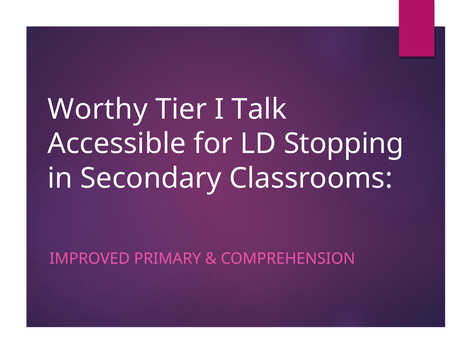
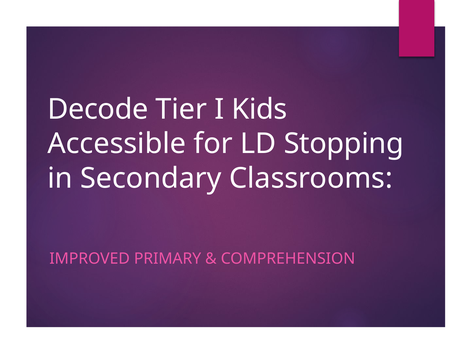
Worthy: Worthy -> Decode (98, 109)
Talk: Talk -> Kids (259, 109)
